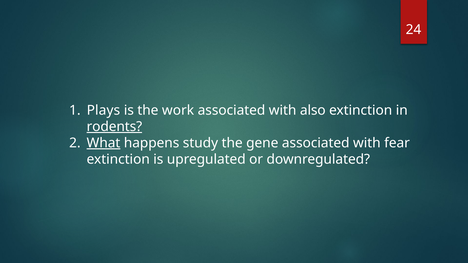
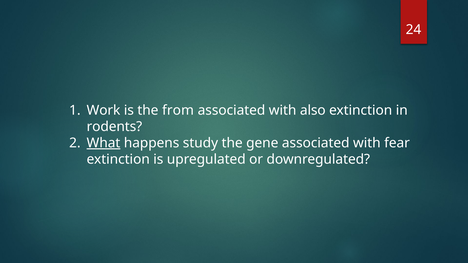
Plays: Plays -> Work (104, 110)
work: work -> from (178, 110)
rodents underline: present -> none (114, 127)
